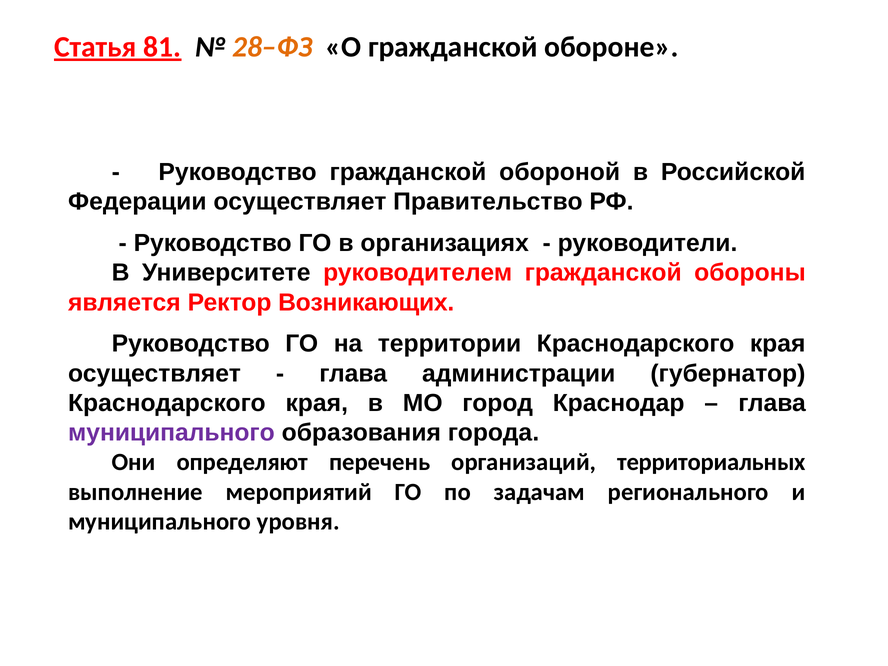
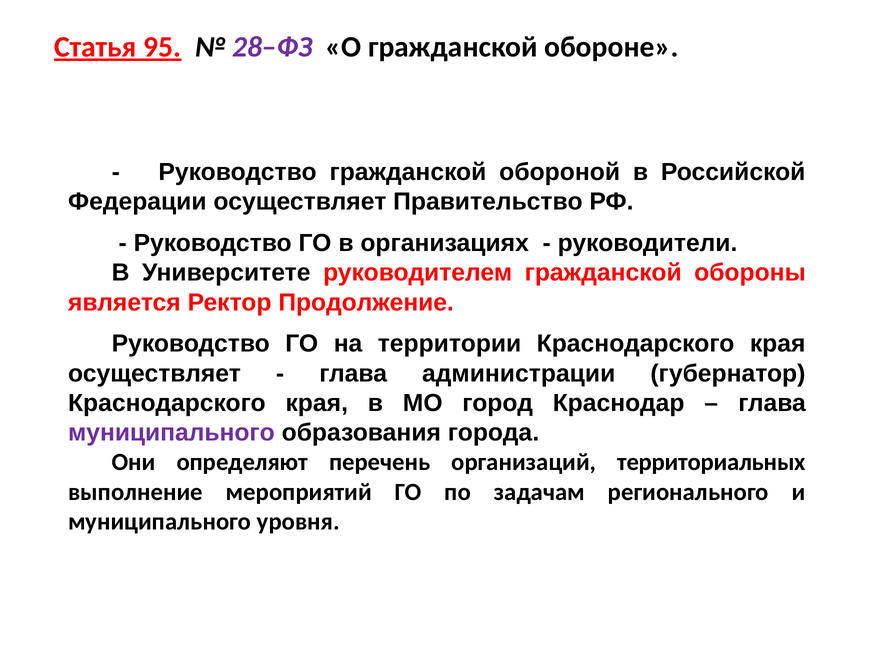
81: 81 -> 95 (162, 47)
28–ФЗ colour: orange -> purple (272, 47)
Возникающих: Возникающих -> Продолжение (366, 302)
